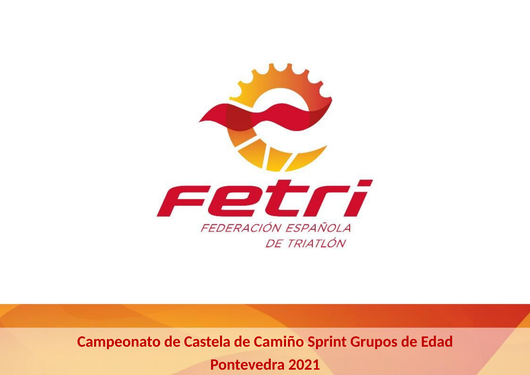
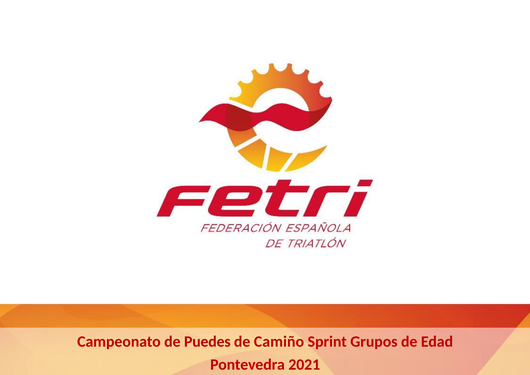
Castela: Castela -> Puedes (207, 342)
